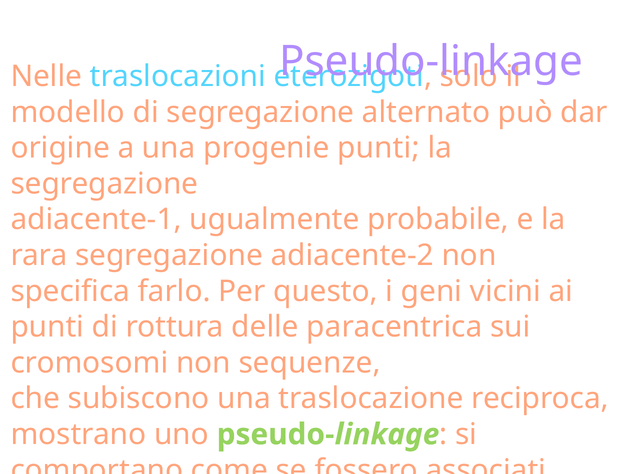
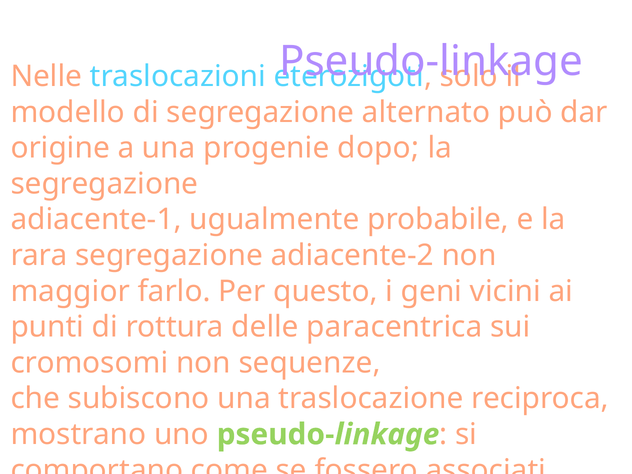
progenie punti: punti -> dopo (378, 148)
specifica: specifica -> maggior (70, 291)
